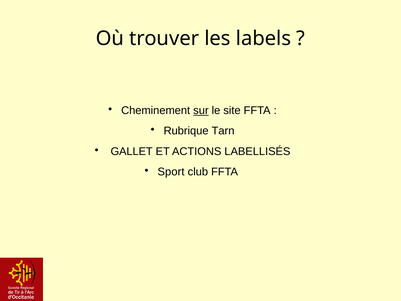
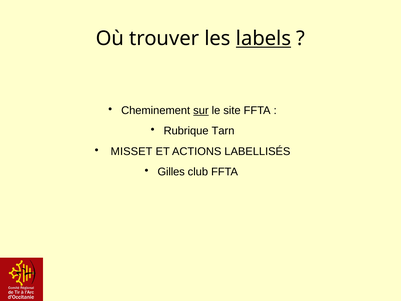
labels underline: none -> present (263, 38)
GALLET: GALLET -> MISSET (132, 151)
Sport: Sport -> Gilles (171, 172)
